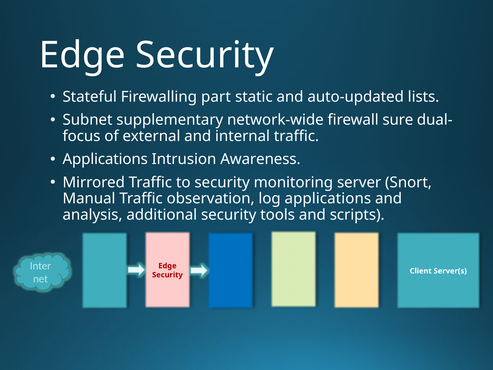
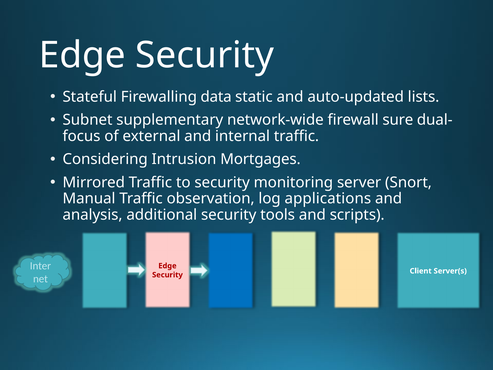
part: part -> data (216, 97)
Applications: Applications -> Considering (105, 159)
Awareness: Awareness -> Mortgages (260, 159)
